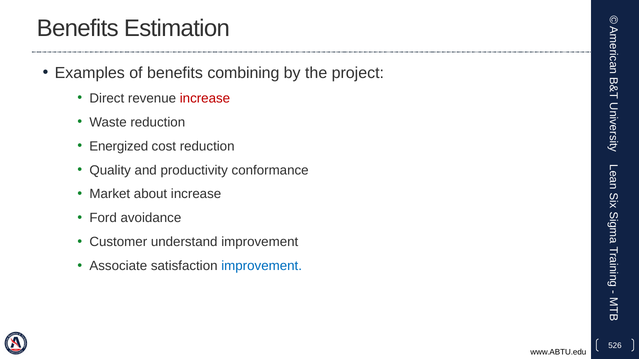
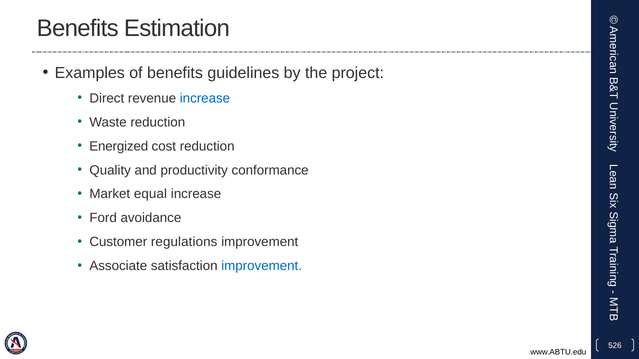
combining: combining -> guidelines (243, 73)
increase colour: red -> blue (205, 98)
about: about -> equal (150, 194)
understand: understand -> regulations (184, 242)
